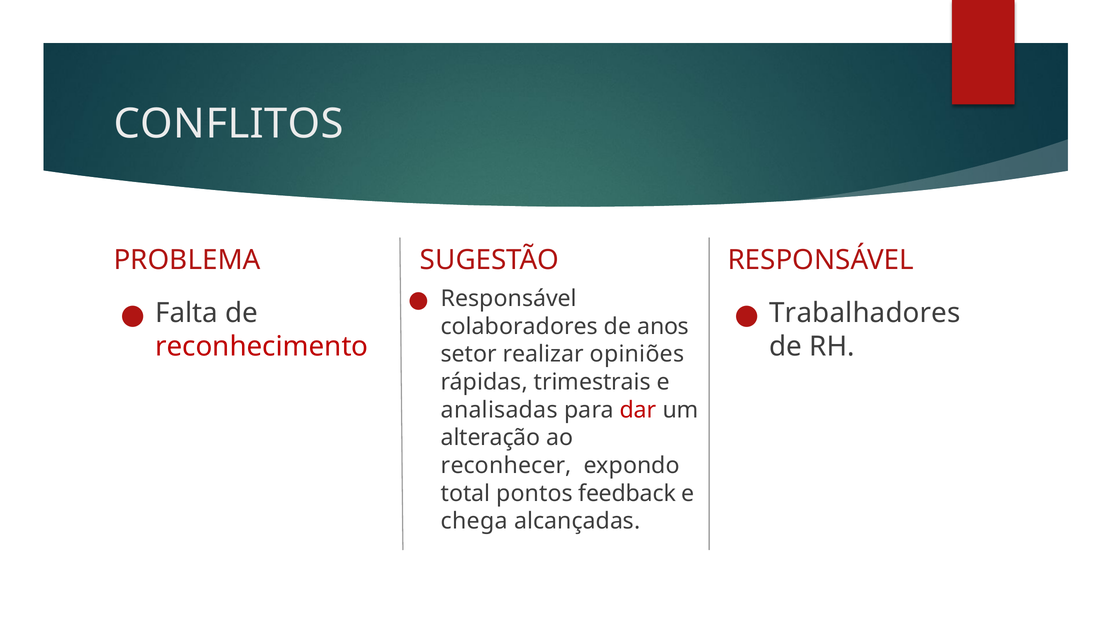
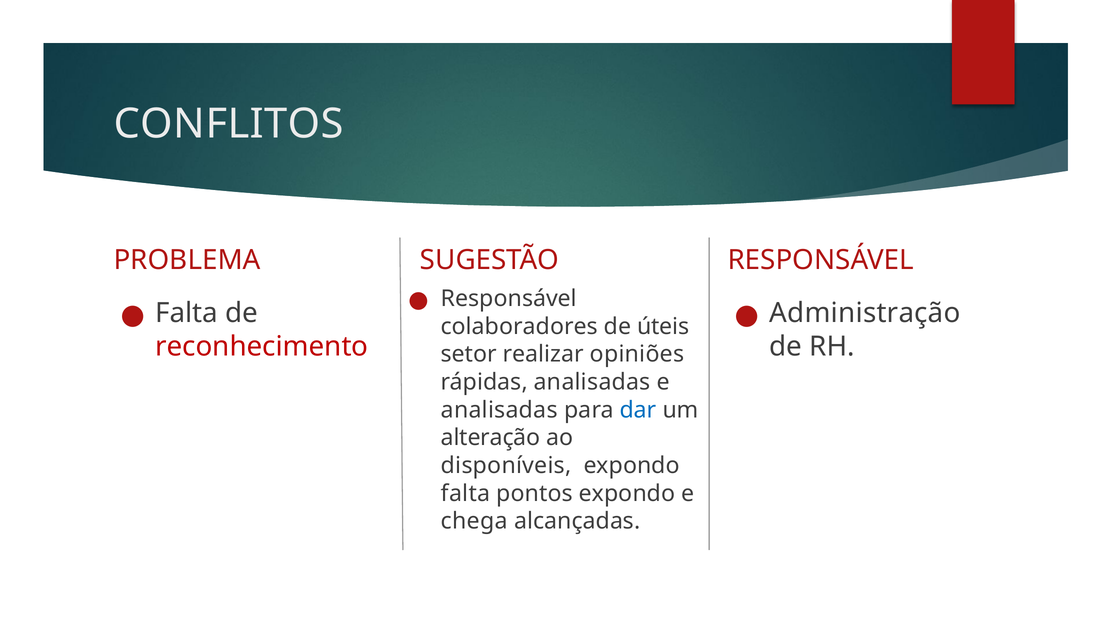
Trabalhadores: Trabalhadores -> Administração (865, 313)
anos: anos -> úteis (663, 326)
rápidas trimestrais: trimestrais -> analisadas (592, 382)
dar colour: red -> blue (638, 410)
reconhecer: reconhecer -> disponíveis (506, 465)
total: total -> falta (465, 493)
pontos feedback: feedback -> expondo (627, 493)
